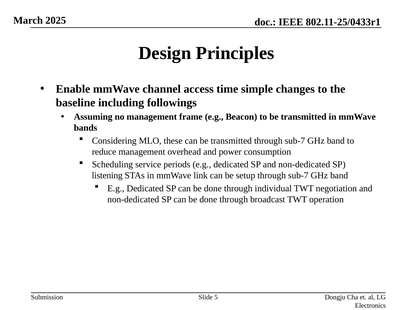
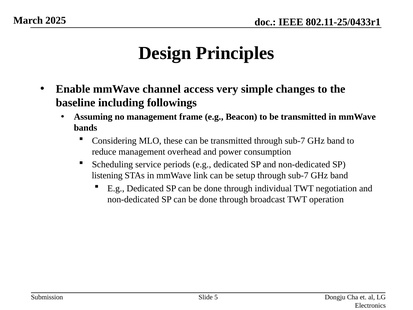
time: time -> very (227, 89)
